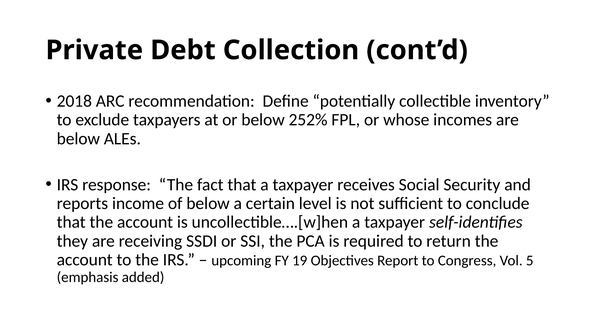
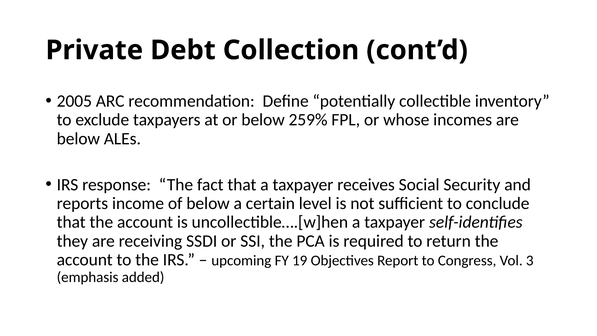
2018: 2018 -> 2005 (74, 101)
252%: 252% -> 259% (308, 120)
5: 5 -> 3 (530, 261)
